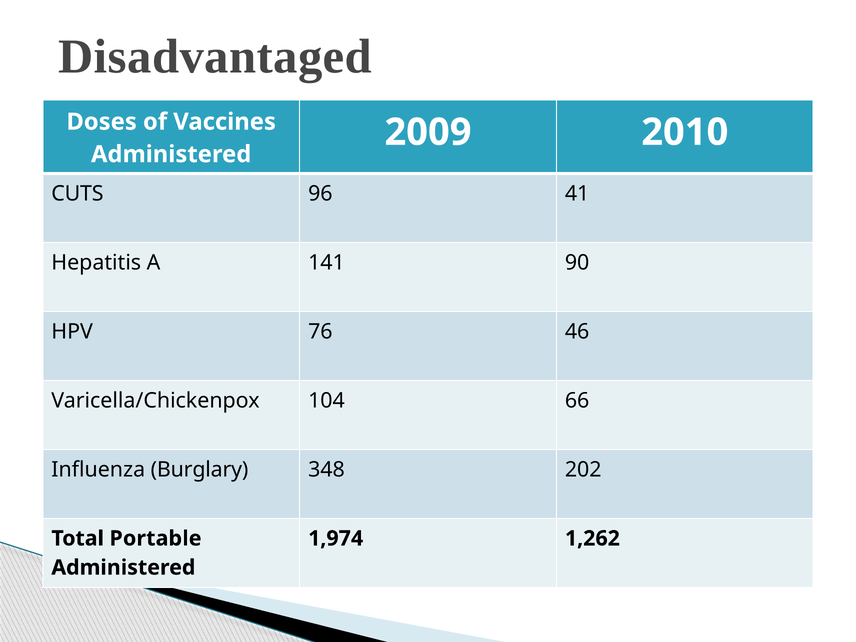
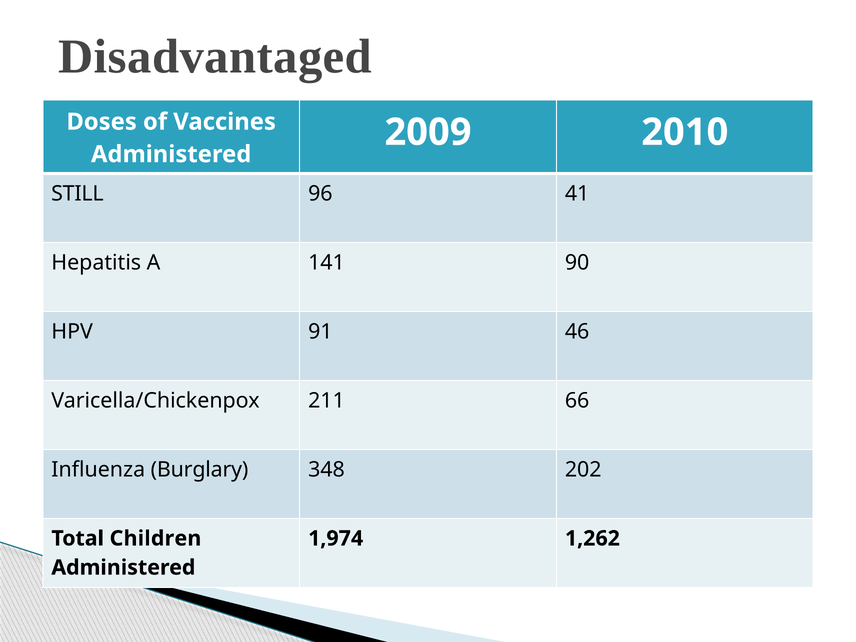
CUTS: CUTS -> STILL (77, 194)
76: 76 -> 91 (320, 331)
104: 104 -> 211 (326, 400)
Portable: Portable -> Children (155, 538)
